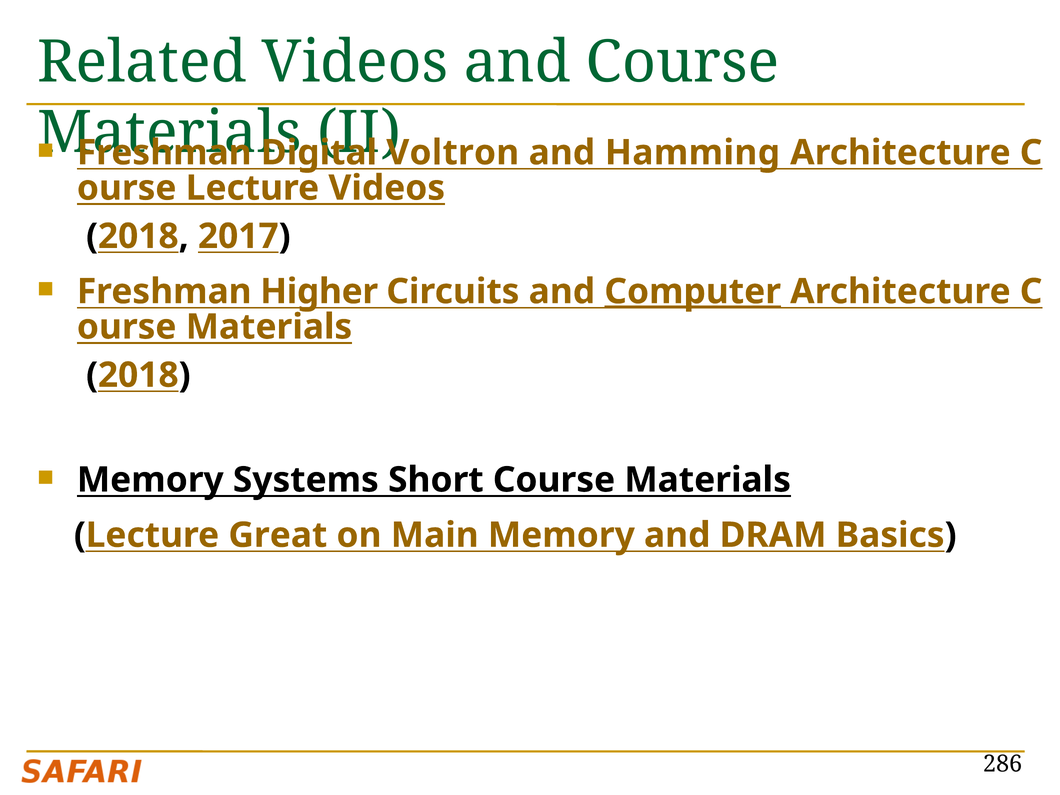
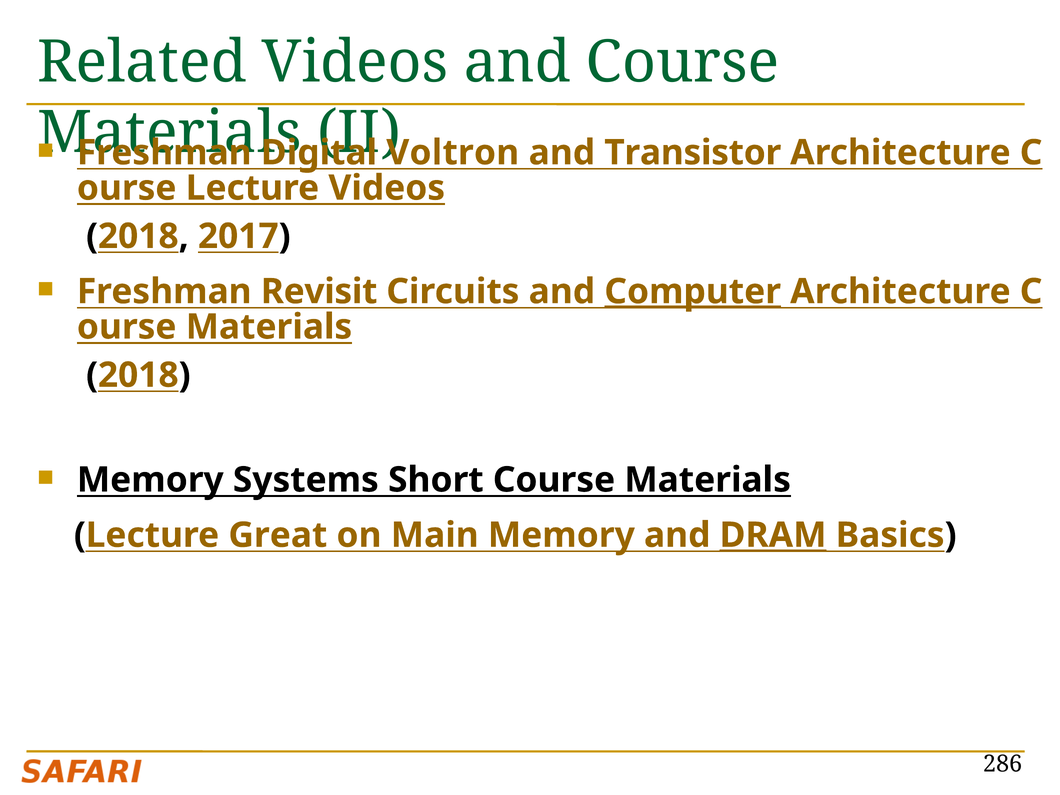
Hamming: Hamming -> Transistor (693, 153)
Higher: Higher -> Revisit (319, 292)
DRAM underline: none -> present (773, 535)
